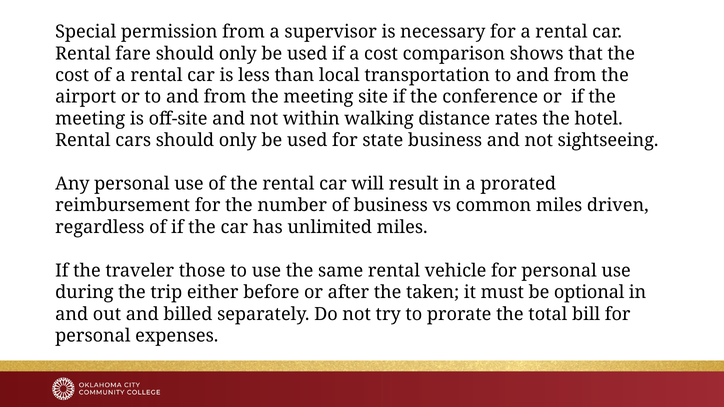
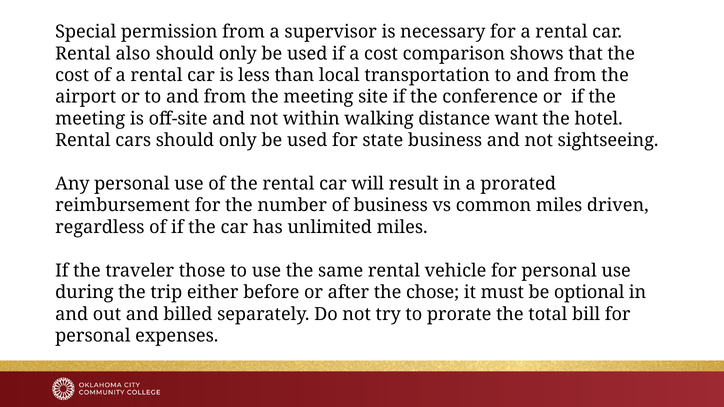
fare: fare -> also (133, 54)
rates: rates -> want (516, 119)
taken: taken -> chose (433, 293)
